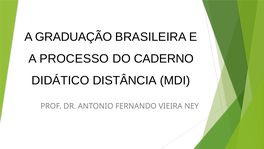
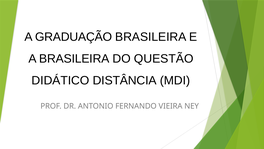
A PROCESSO: PROCESSO -> BRASILEIRA (74, 59)
CADERNO: CADERNO -> QUESTÃO (164, 59)
